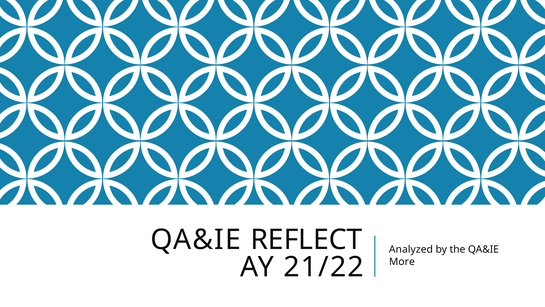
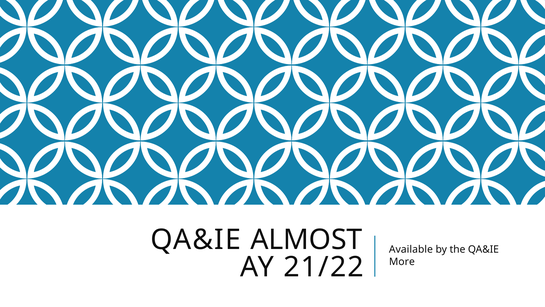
REFLECT: REFLECT -> ALMOST (306, 240)
Analyzed: Analyzed -> Available (411, 249)
